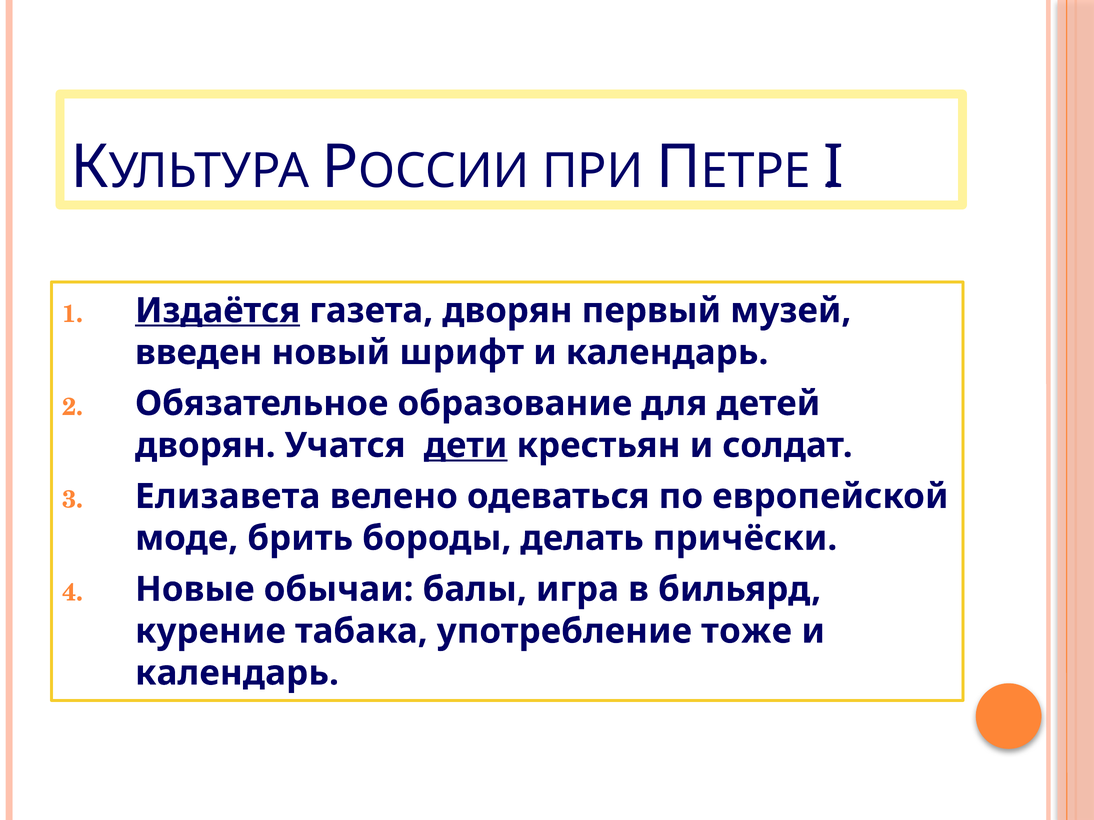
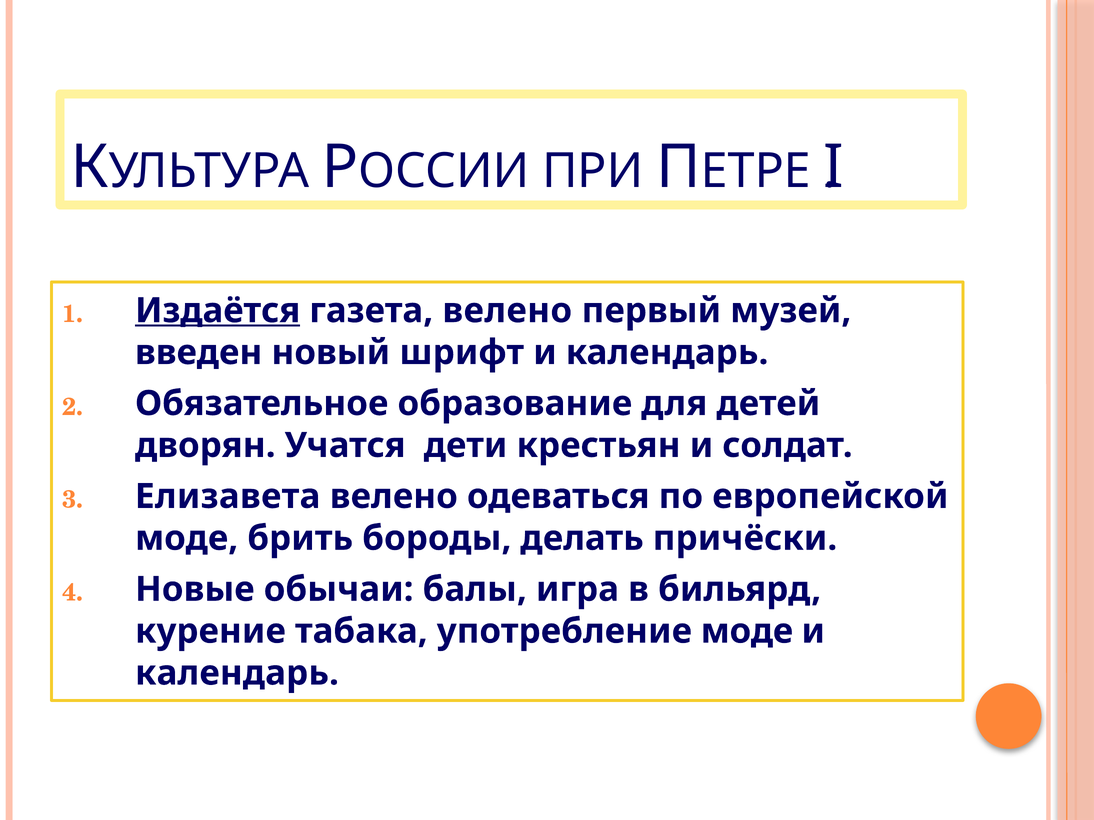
газета дворян: дворян -> велено (507, 311)
дети underline: present -> none (466, 446)
употребление тоже: тоже -> моде (747, 632)
